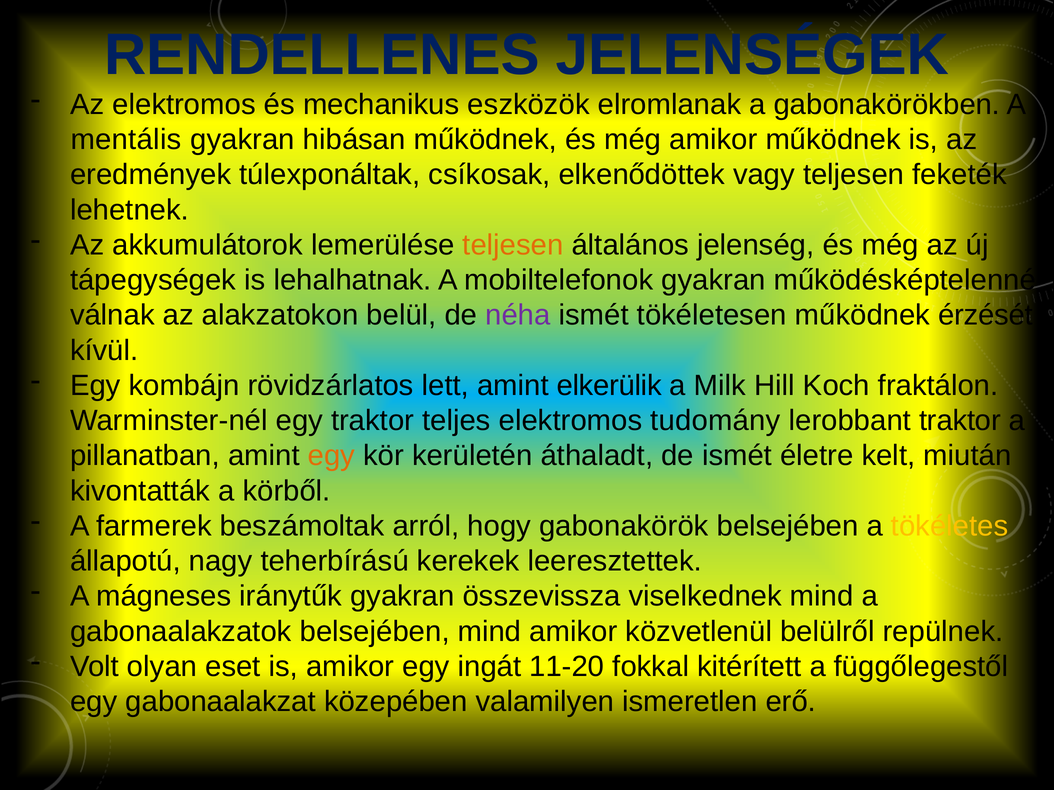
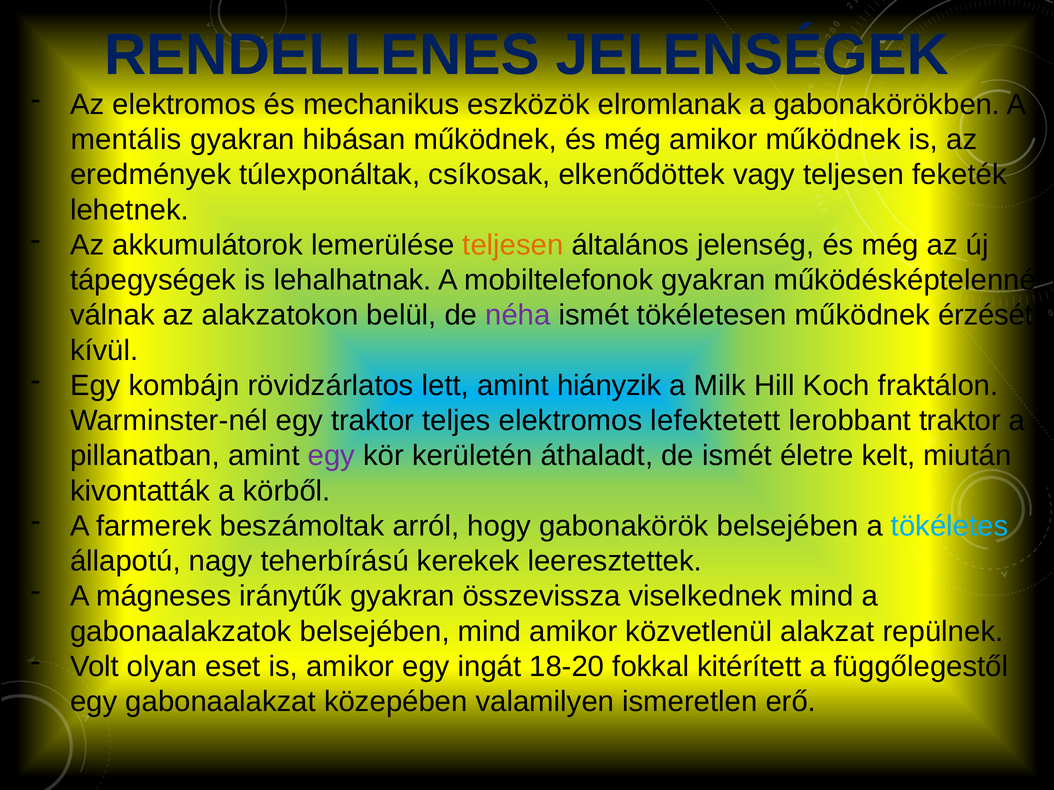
elkerülik: elkerülik -> hiányzik (609, 386)
tudomány: tudomány -> lefektetett (715, 421)
egy colour: orange -> purple (331, 456)
tökéletes colour: yellow -> light blue (950, 526)
belülről: belülről -> alakzat (827, 632)
11-20: 11-20 -> 18-20 (567, 667)
